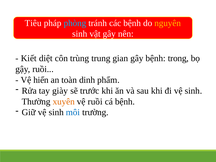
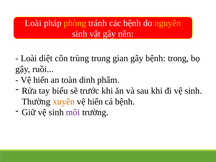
Tiêu: Tiêu -> Loài (33, 23)
phòng colour: light blue -> yellow (75, 23)
Kiết: Kiết -> Loài (29, 58)
giày: giày -> biểu (60, 91)
ruồi: ruồi -> hiển (95, 102)
môi colour: blue -> purple (73, 112)
